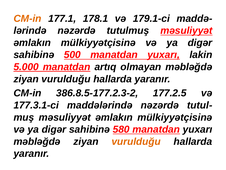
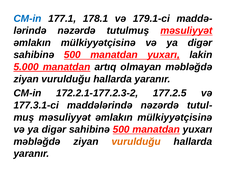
CM-in colour: orange -> blue (27, 18)
386.8.5-177.2.3-2: 386.8.5-177.2.3-2 -> 172.2.1-177.2.3-2 (97, 93)
580: 580 -> 500 (121, 129)
